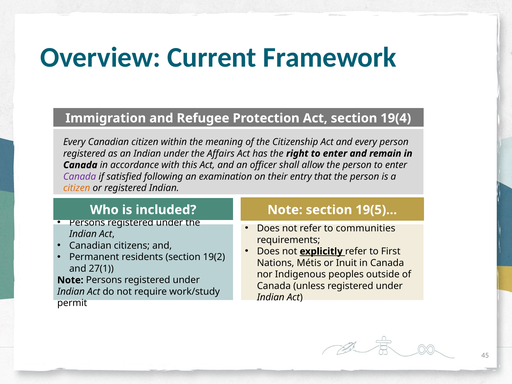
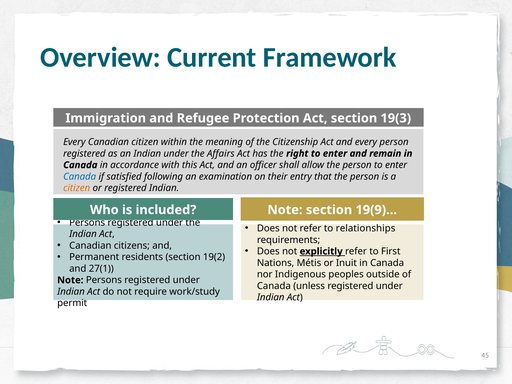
19(4: 19(4 -> 19(3 (396, 118)
Canada colour: purple -> blue (80, 177)
19(5)…: 19(5)… -> 19(9)… (376, 210)
communities: communities -> relationships (366, 228)
